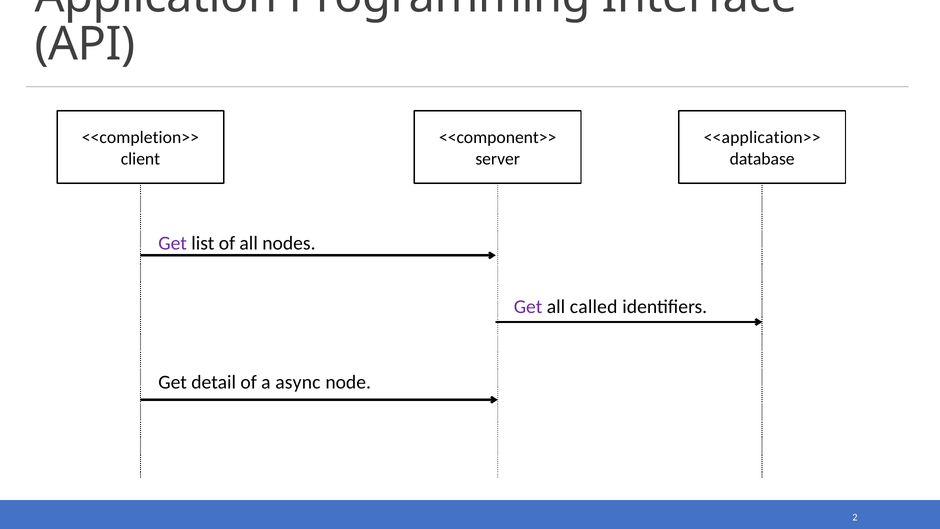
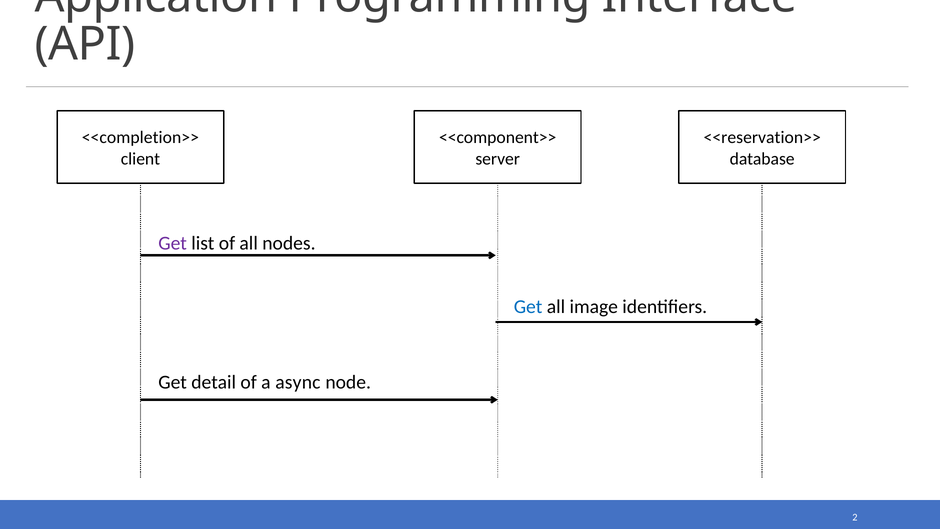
<<application>>: <<application>> -> <<reservation>> (762, 138)
Get colour: purple -> blue (528, 307)
called: called -> image (594, 307)
